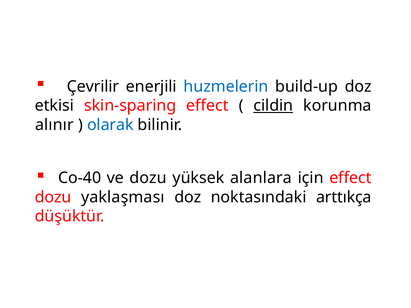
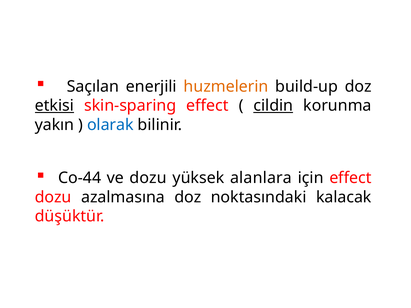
Çevrilir: Çevrilir -> Saçılan (93, 87)
huzmelerin colour: blue -> orange (226, 87)
etkisi underline: none -> present (54, 106)
alınır: alınır -> yakın (54, 125)
Co-40: Co-40 -> Co-44 (80, 178)
yaklaşması: yaklaşması -> azalmasına (123, 197)
arttıkça: arttıkça -> kalacak (344, 197)
